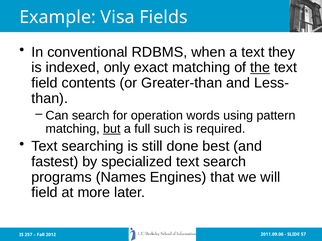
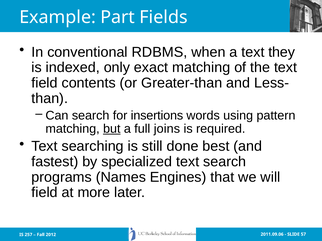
Visa: Visa -> Part (118, 17)
the underline: present -> none (260, 68)
operation: operation -> insertions (157, 116)
such: such -> joins (167, 129)
